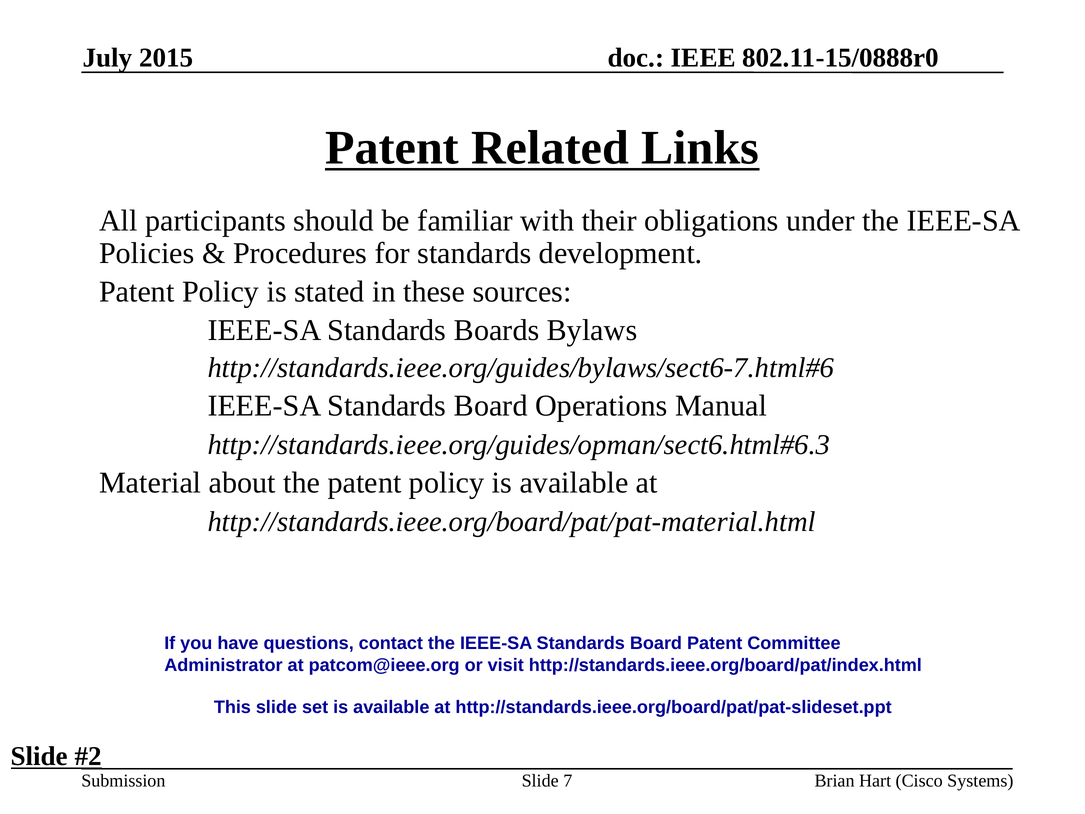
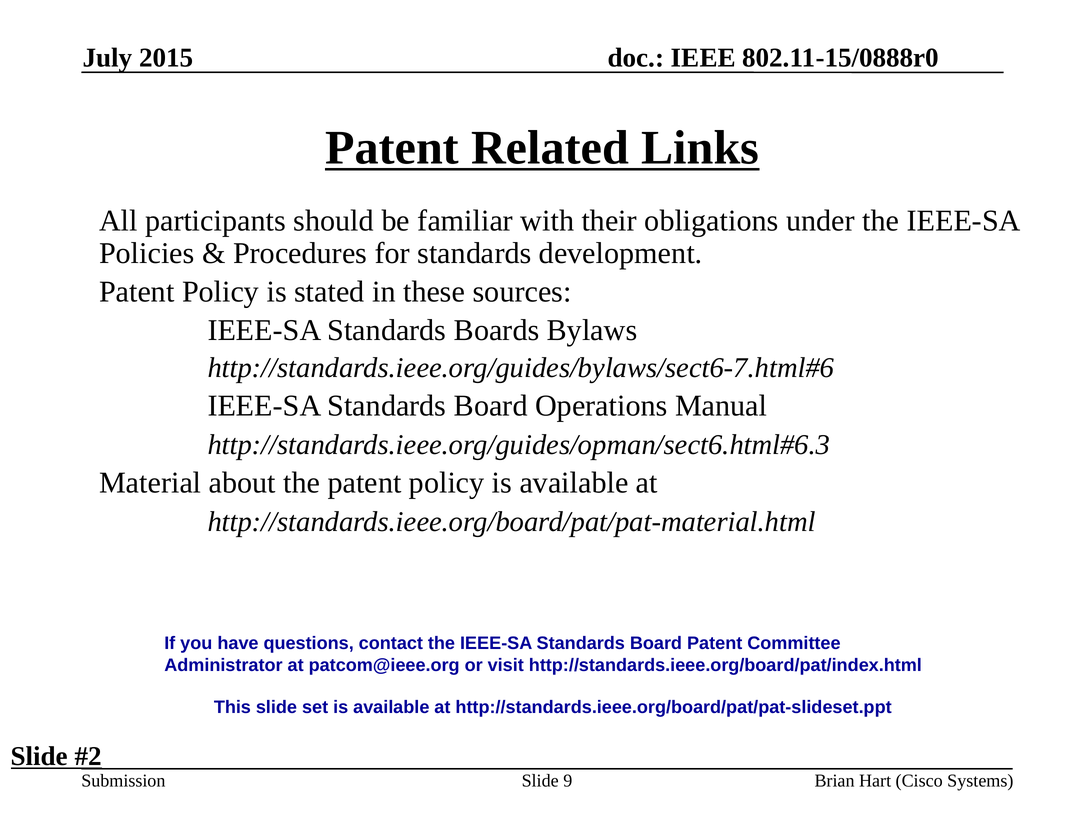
7: 7 -> 9 (568, 780)
